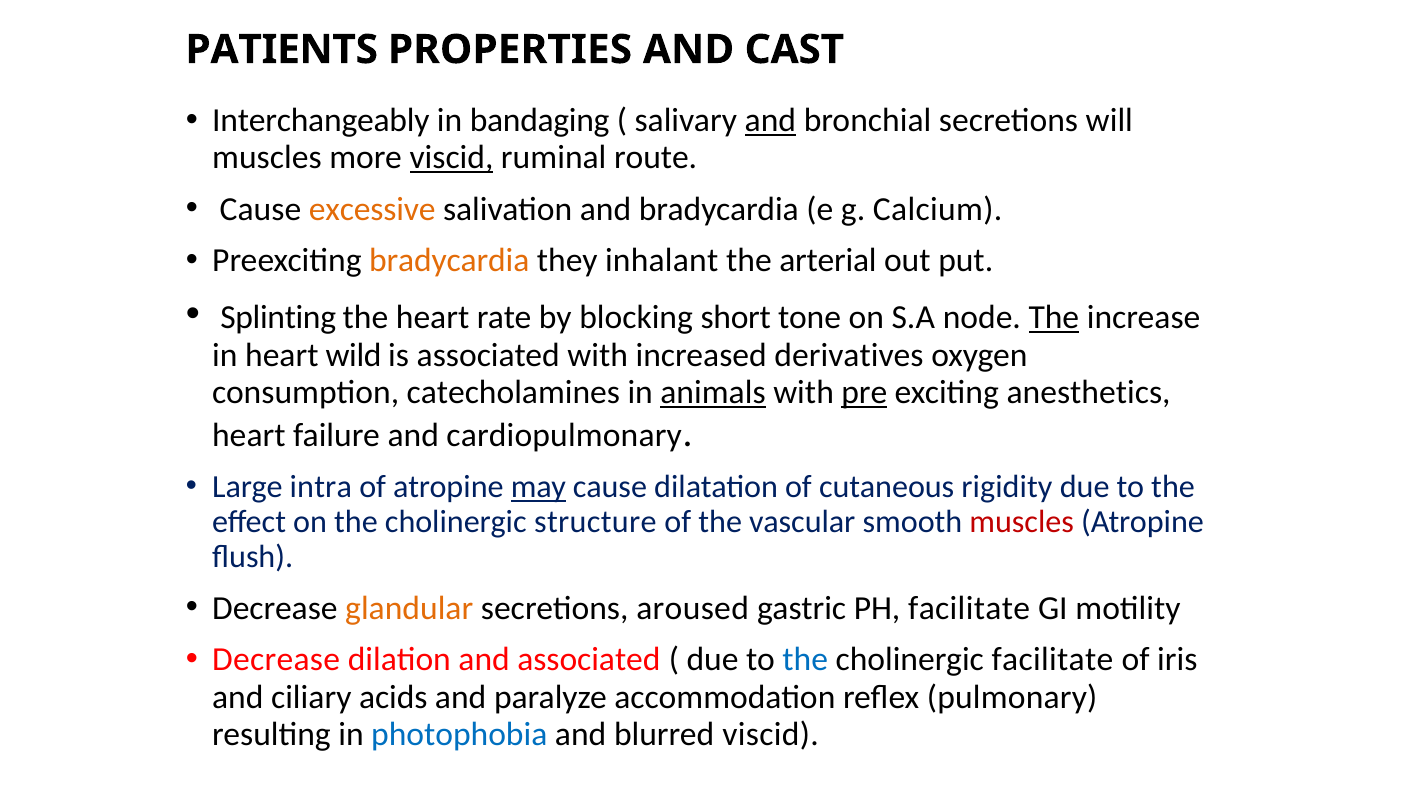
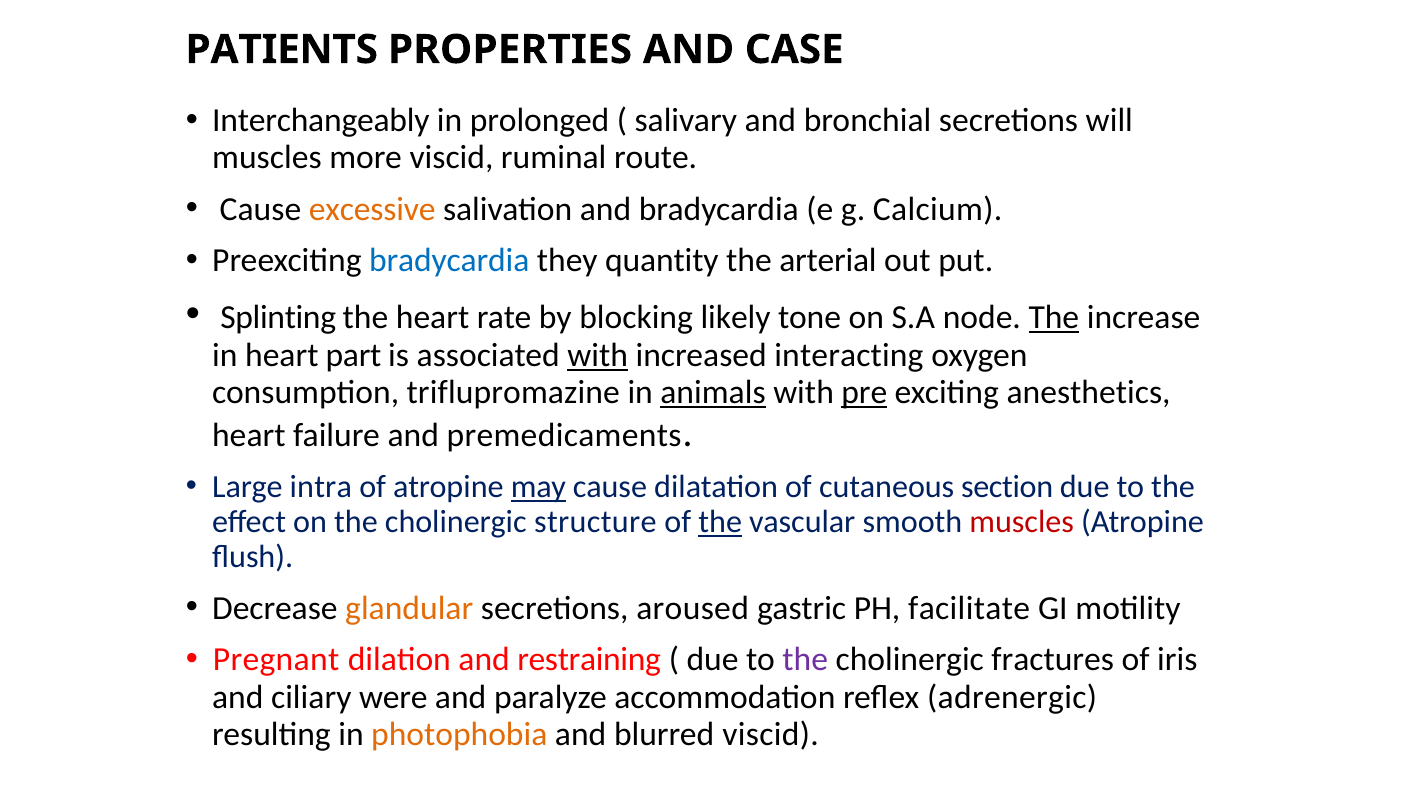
CAST: CAST -> CASE (794, 50)
bandaging: bandaging -> prolonged (540, 120)
and underline: present -> none (770, 120)
viscid underline: present -> none (451, 157)
bradycardia colour: orange -> blue (449, 261)
inhalant: inhalant -> quantity (662, 261)
short: short -> likely (736, 318)
wild: wild -> part (354, 356)
with underline: none -> present (598, 356)
derivatives: derivatives -> interacting (849, 356)
catecholamines: catecholamines -> triflupromazine (513, 393)
cardiopulmonary: cardiopulmonary -> premedicaments (564, 435)
rigidity: rigidity -> section (1007, 487)
the underline: none -> present (720, 522)
Decrease: Decrease -> Pregnant (276, 660)
and associated: associated -> restraining (589, 660)
the colour: blue -> purple (805, 660)
cholinergic facilitate: facilitate -> fractures (1053, 660)
acids: acids -> were (393, 697)
pulmonary: pulmonary -> adrenergic (1012, 697)
photophobia colour: blue -> orange (459, 734)
